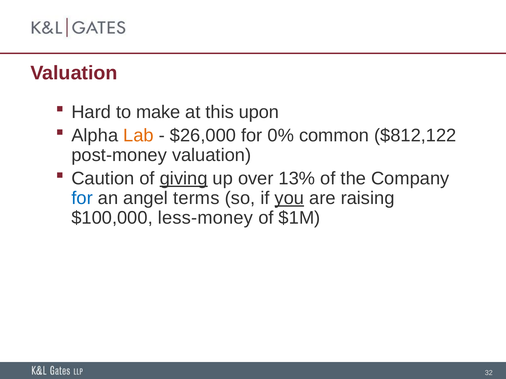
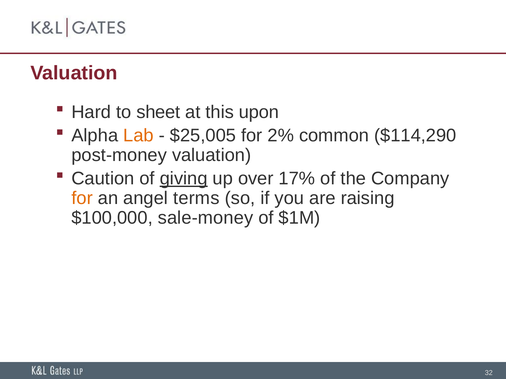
make: make -> sheet (158, 112)
$26,000: $26,000 -> $25,005 (203, 136)
0%: 0% -> 2% (281, 136)
$812,122: $812,122 -> $114,290 (415, 136)
13%: 13% -> 17% (297, 179)
for colour: blue -> orange (82, 198)
you underline: present -> none (289, 198)
less-money: less-money -> sale-money (205, 218)
